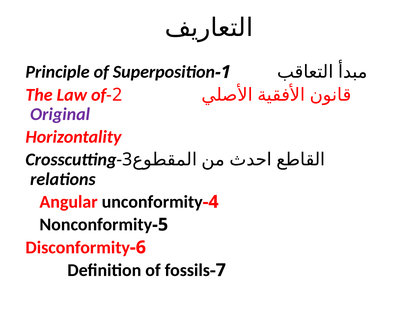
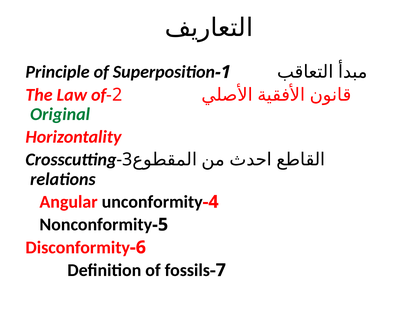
Original colour: purple -> green (60, 114)
